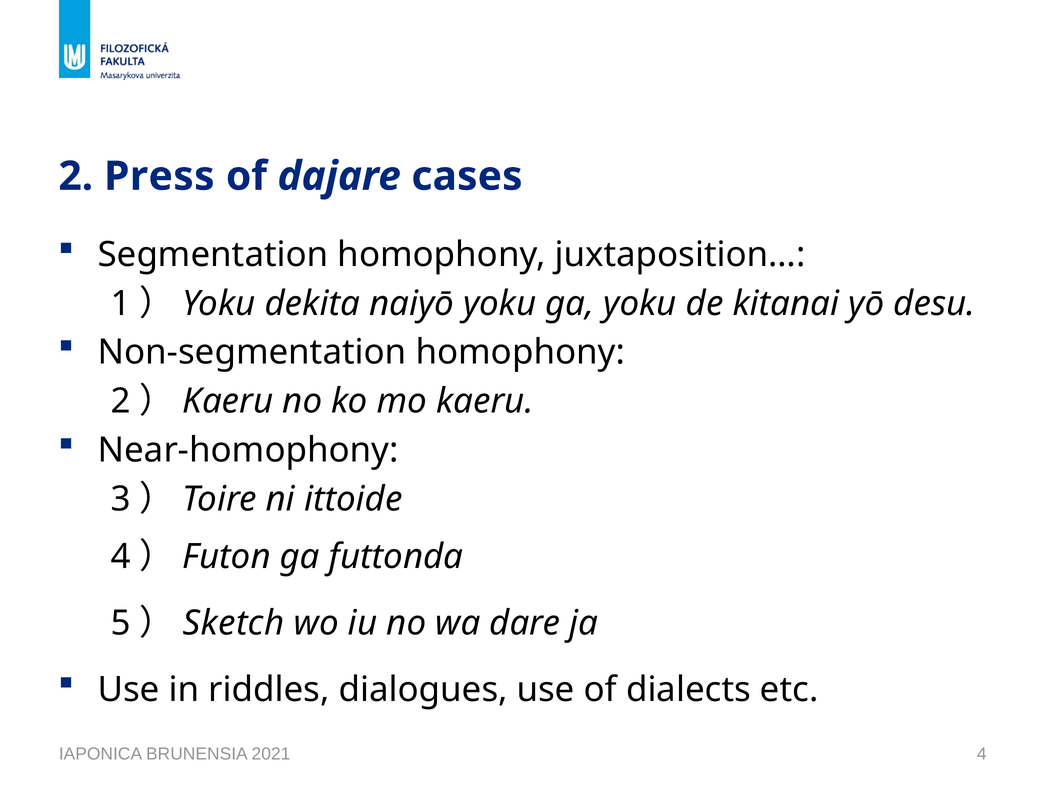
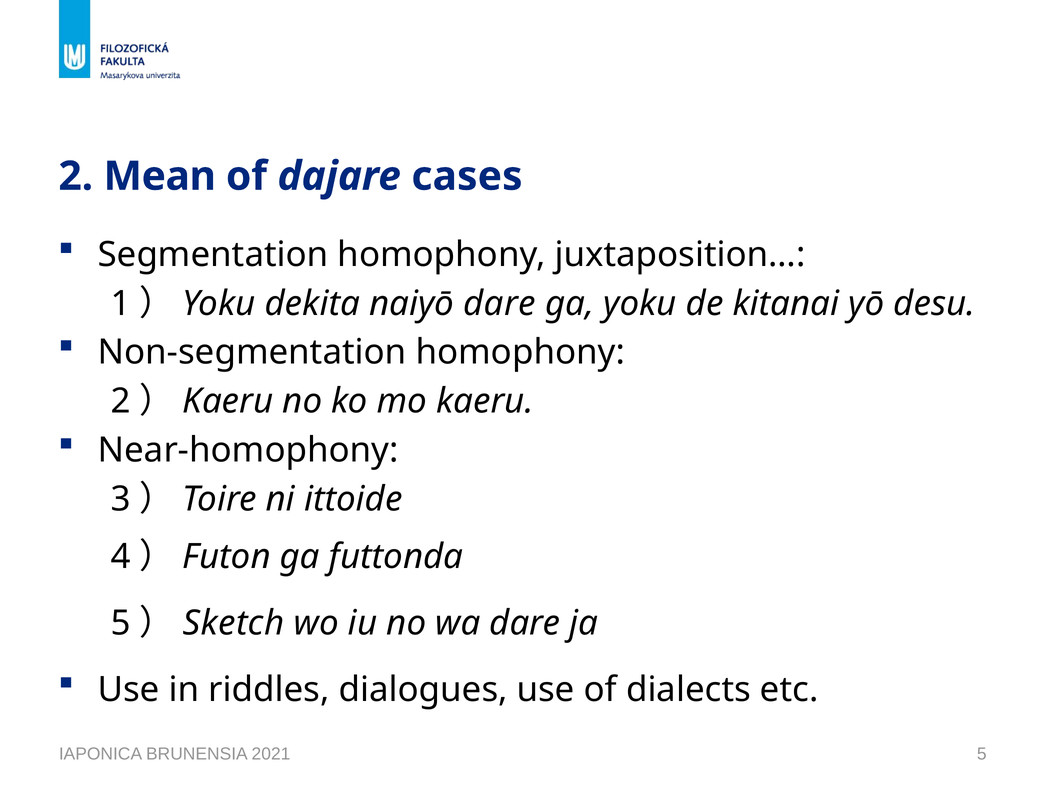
Press: Press -> Mean (160, 176)
naiyō yoku: yoku -> dare (500, 304)
2021 4: 4 -> 5 (982, 754)
